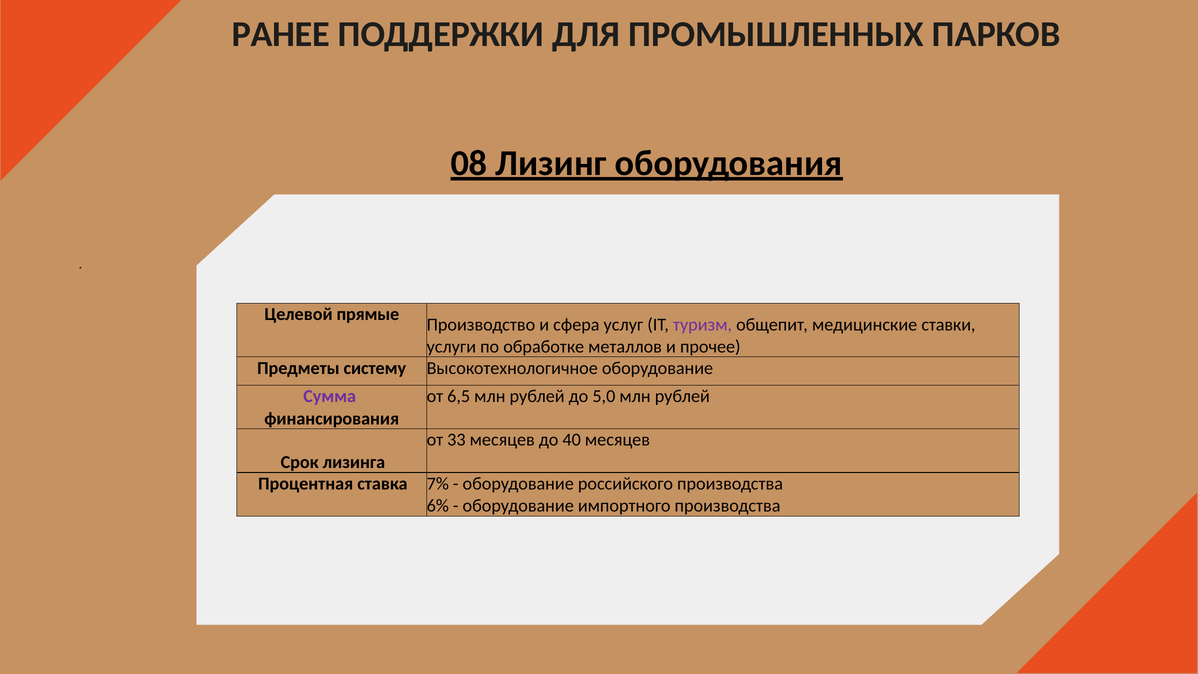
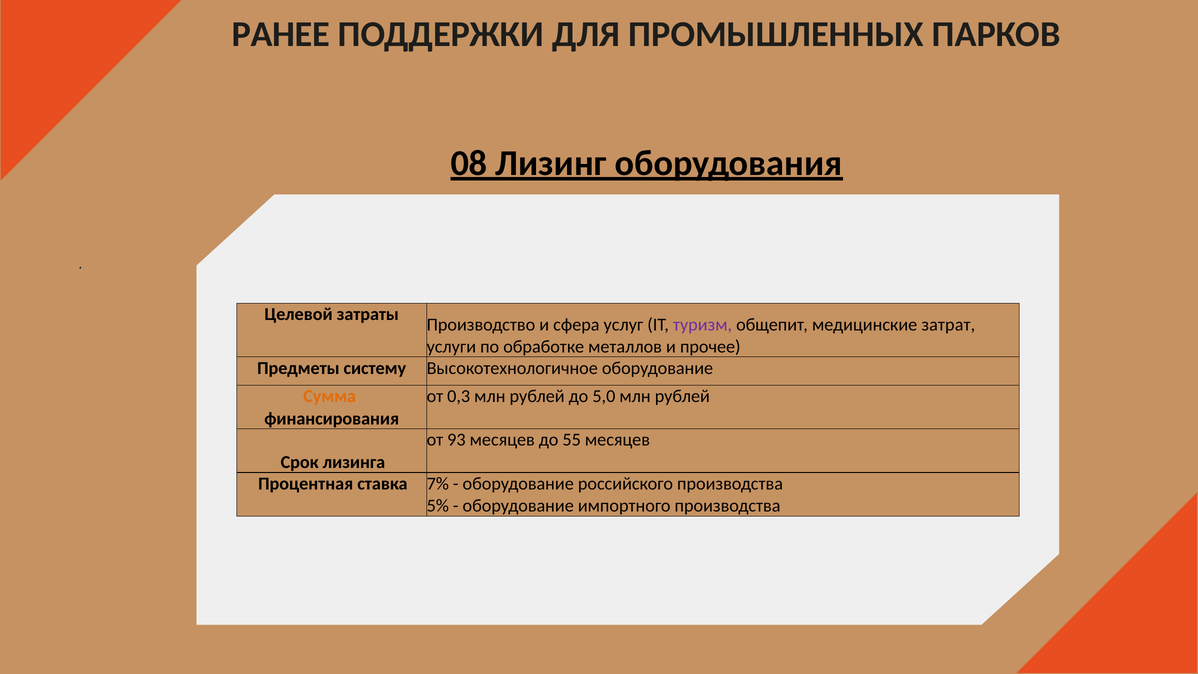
прямые: прямые -> затраты (368, 314)
ставки: ставки -> затрат (948, 324)
Сумма colour: purple -> orange (330, 396)
6,5: 6,5 -> 0,3 (459, 396)
33: 33 -> 93 (456, 440)
40: 40 -> 55 (572, 440)
6%: 6% -> 5% (438, 506)
